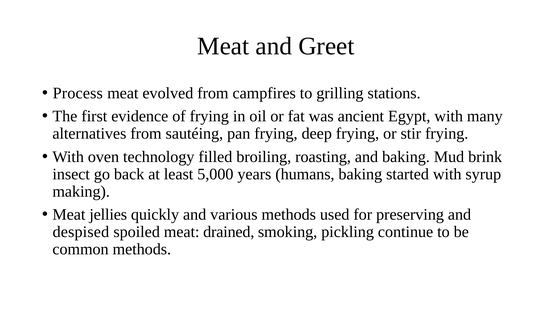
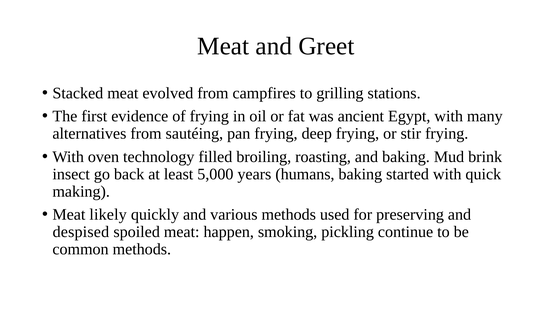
Process: Process -> Stacked (78, 93)
syrup: syrup -> quick (483, 174)
jellies: jellies -> likely (108, 215)
drained: drained -> happen (229, 232)
